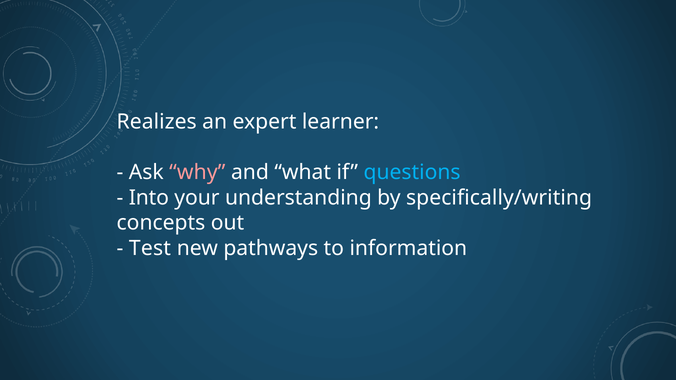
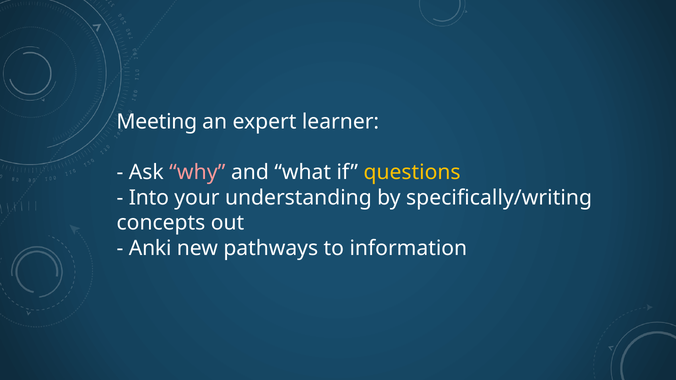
Realizes: Realizes -> Meeting (157, 122)
questions colour: light blue -> yellow (412, 172)
Test: Test -> Anki (150, 248)
